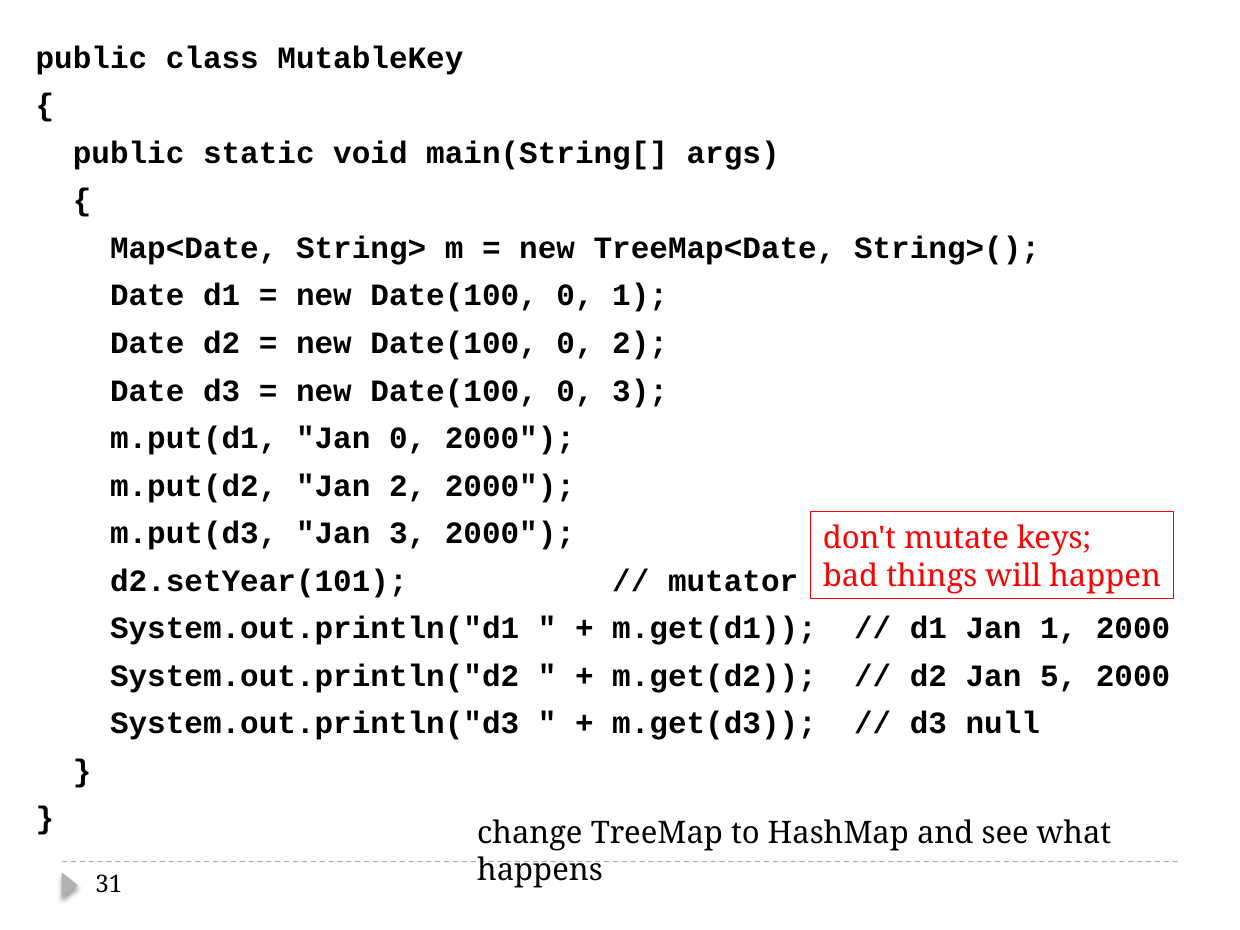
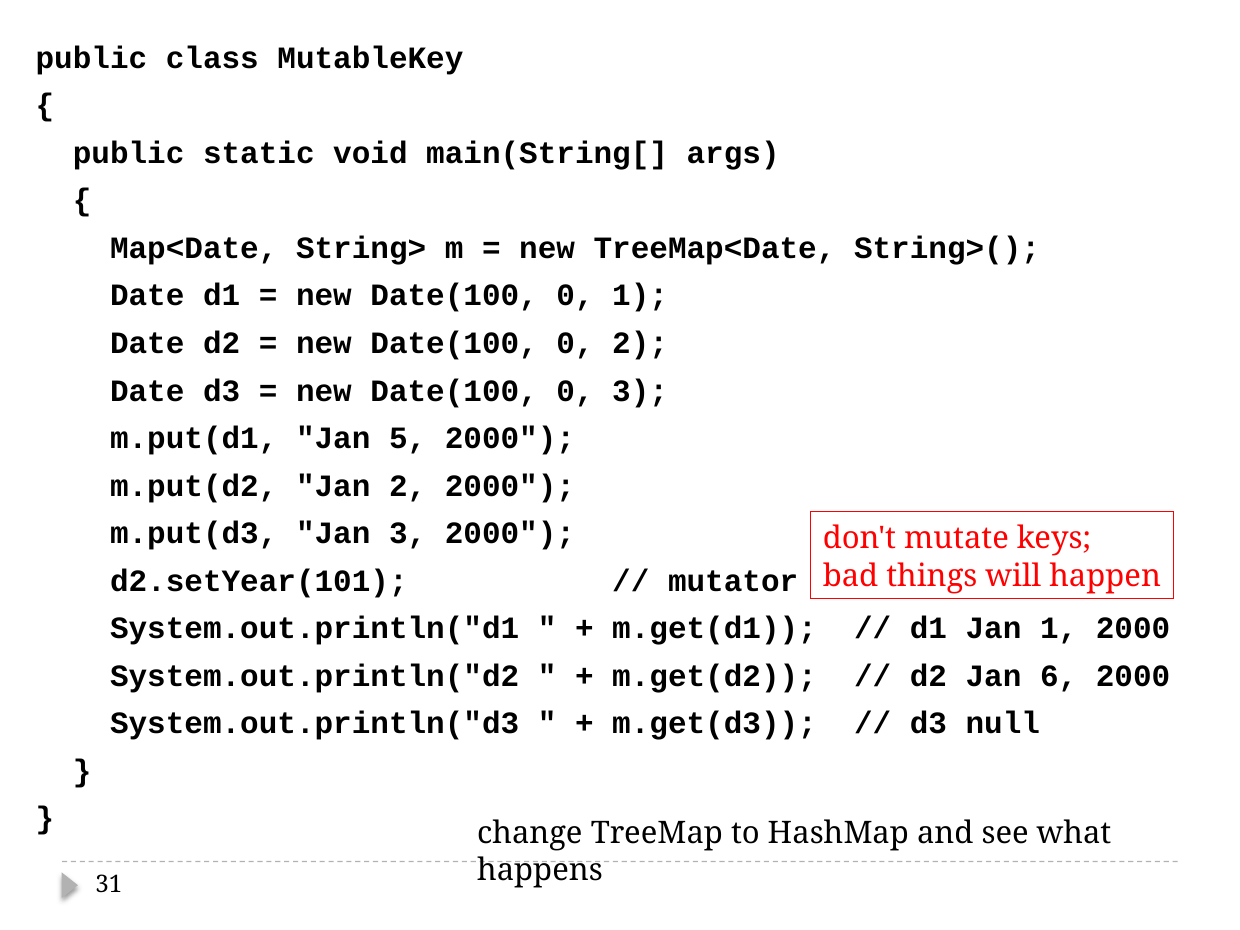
Jan 0: 0 -> 5 (408, 438)
5: 5 -> 6 (1059, 676)
